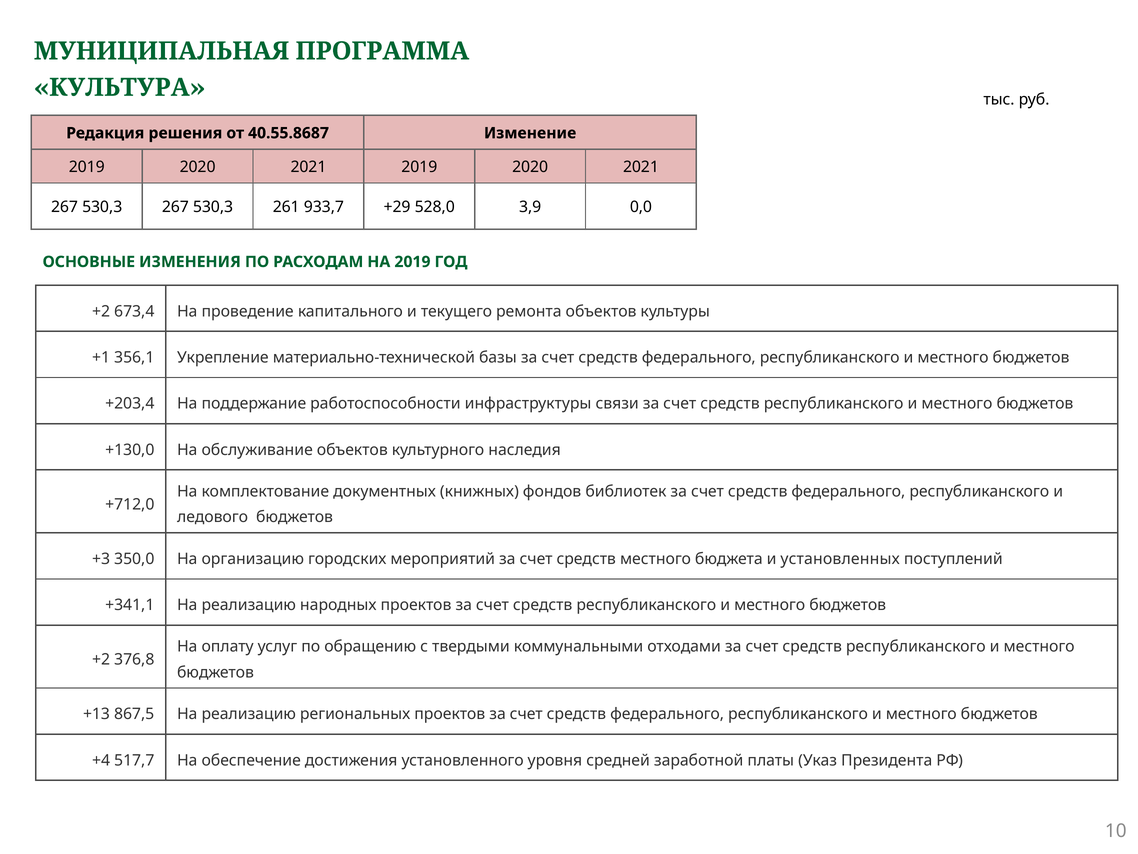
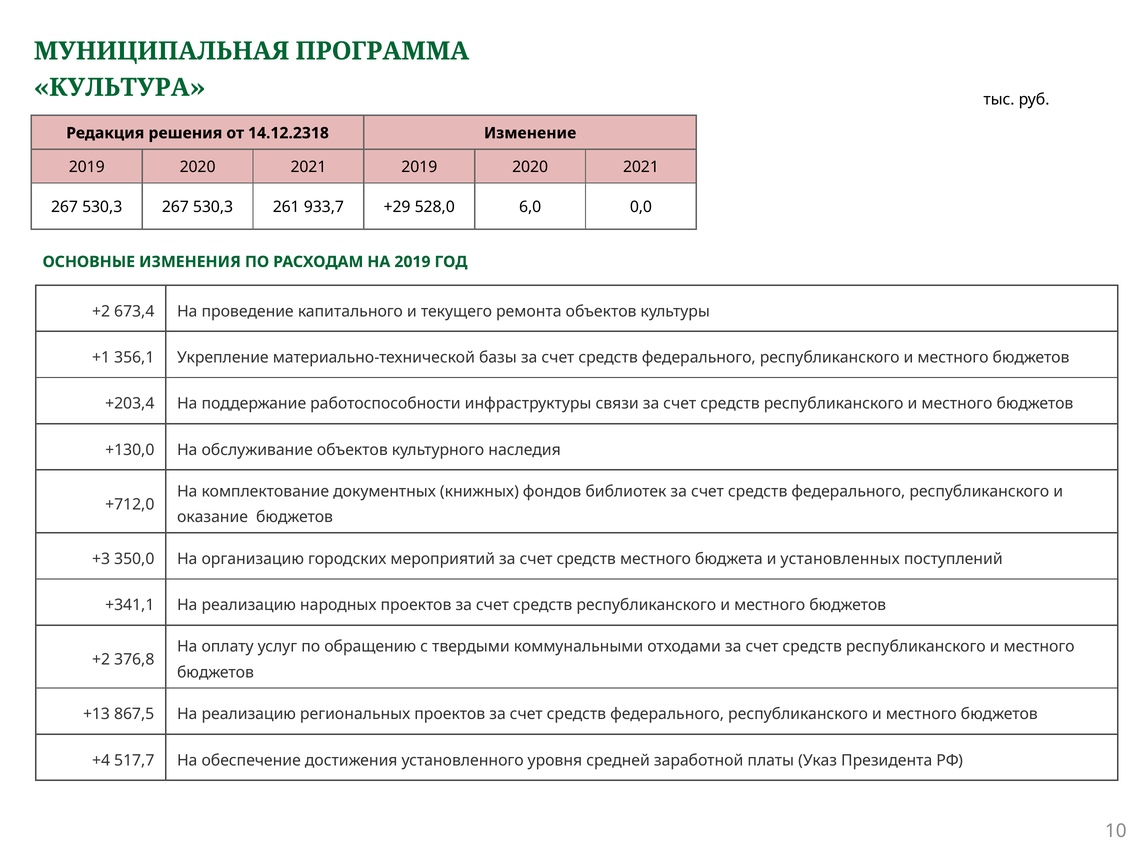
40.55.8687: 40.55.8687 -> 14.12.2318 (288, 133)
3,9: 3,9 -> 6,0 (530, 207)
ледового: ледового -> оказание (213, 517)
